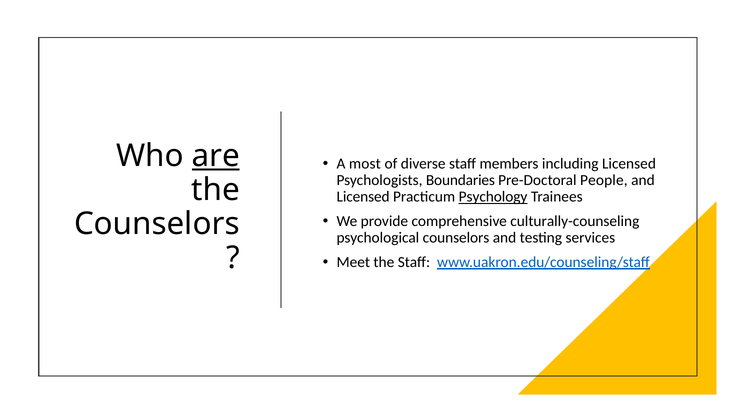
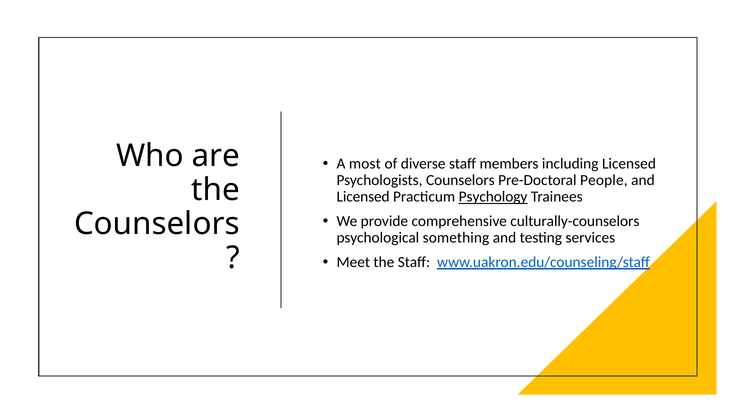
are underline: present -> none (216, 156)
Psychologists Boundaries: Boundaries -> Counselors (460, 180)
culturally-counseling: culturally-counseling -> culturally-counselors (575, 221)
psychological counselors: counselors -> something (456, 238)
